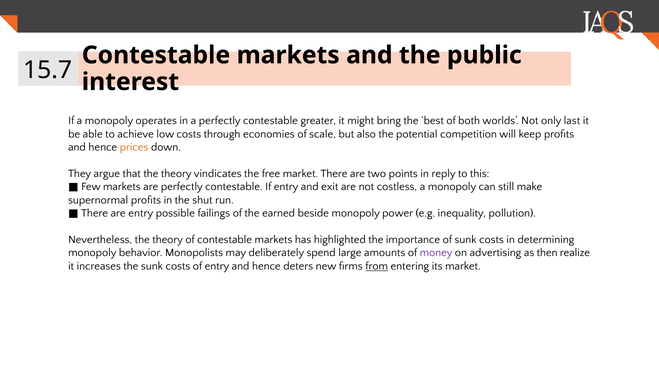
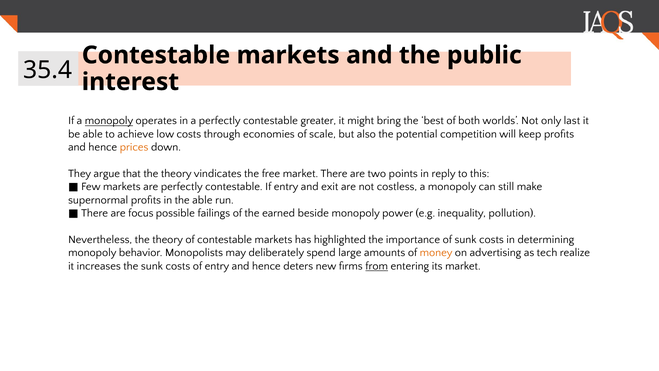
15.7: 15.7 -> 35.4 (48, 70)
monopoly underline: none -> present (109, 121)
the shut: shut -> able (202, 200)
are entry: entry -> focus (141, 213)
money colour: purple -> orange (436, 252)
then: then -> tech (547, 252)
